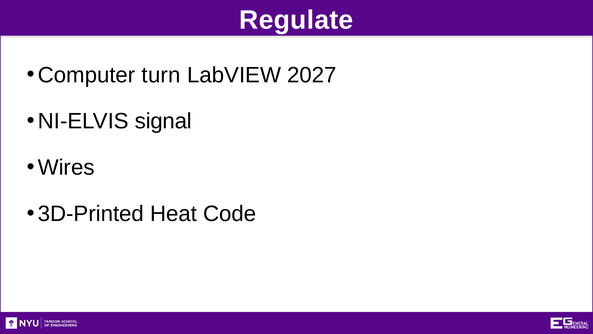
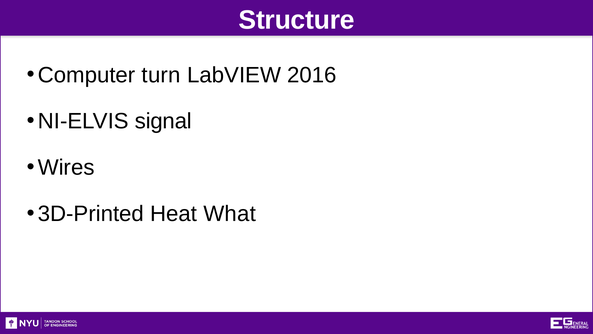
Regulate: Regulate -> Structure (297, 20)
2027: 2027 -> 2016 (312, 75)
Code: Code -> What (230, 214)
